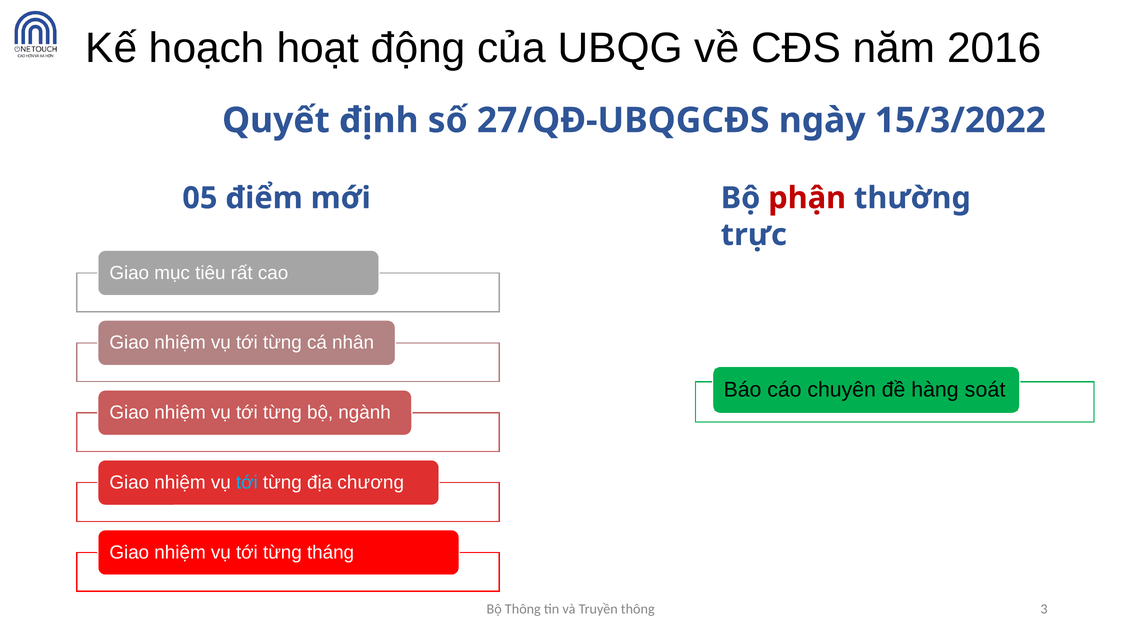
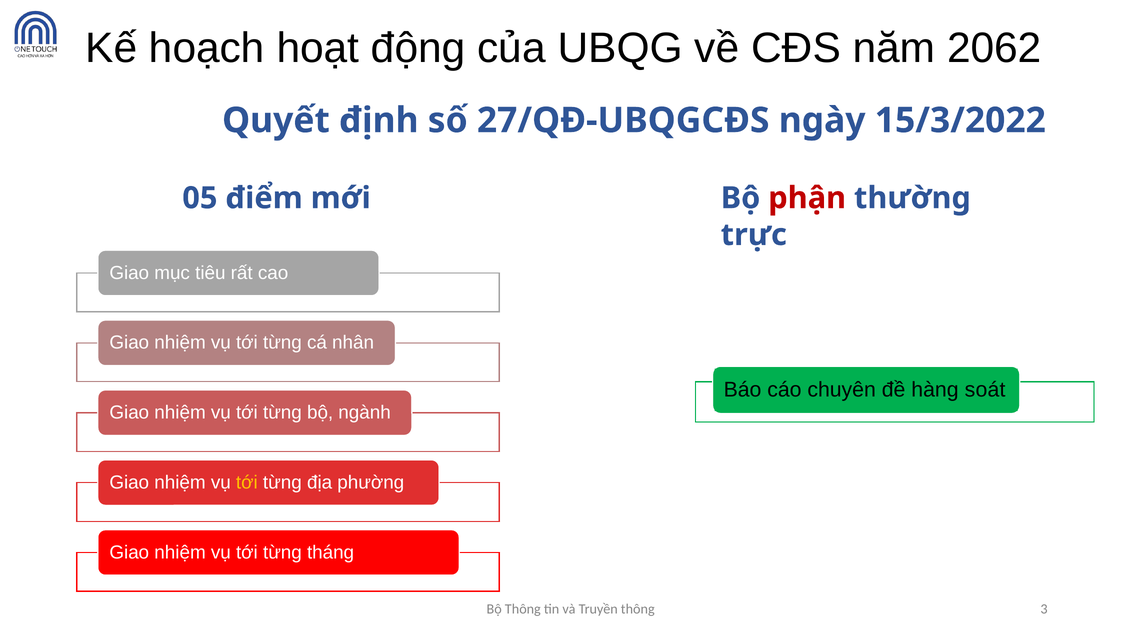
2016: 2016 -> 2062 (994, 48)
tới colour: light blue -> yellow (247, 482)
chương: chương -> phường (371, 482)
